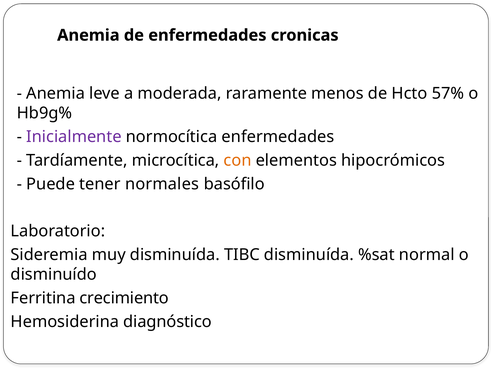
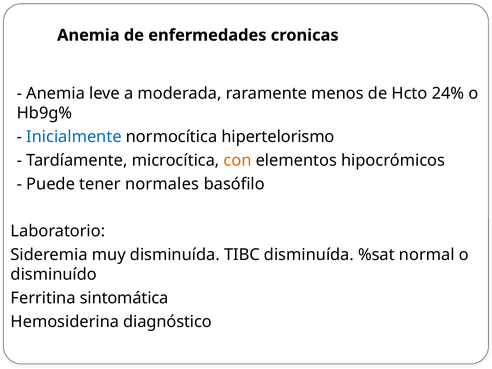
57%: 57% -> 24% (448, 93)
Inicialmente colour: purple -> blue (74, 137)
normocítica enfermedades: enfermedades -> hipertelorismo (278, 137)
crecimiento: crecimiento -> sintomática (124, 298)
